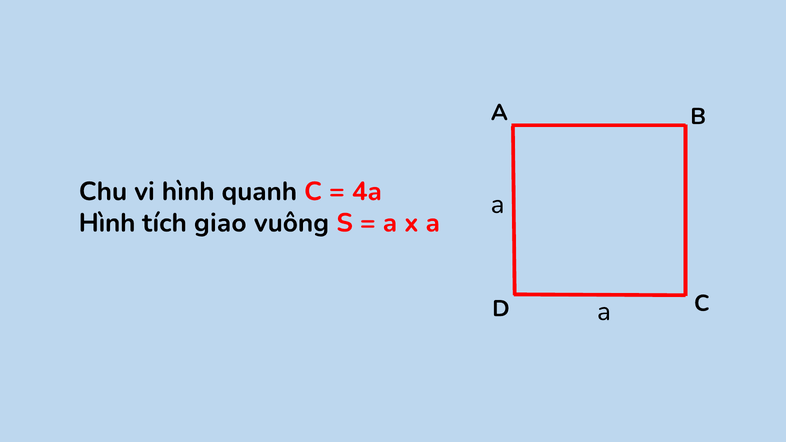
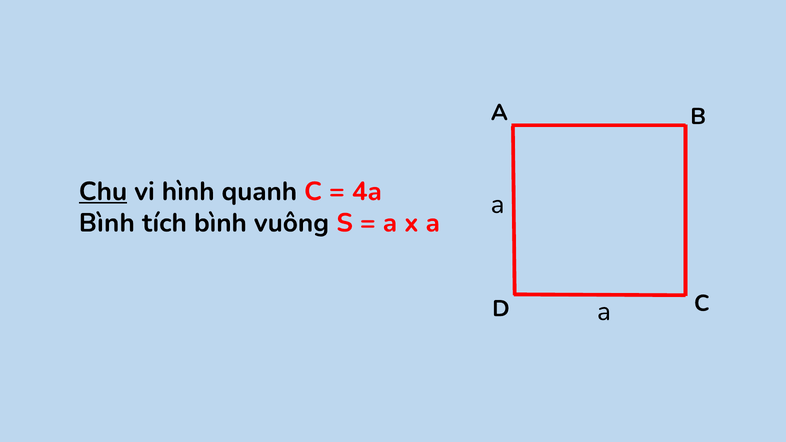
Chu underline: none -> present (103, 191)
Hình: Hình -> Bình (107, 223)
tích giao: giao -> bình (220, 223)
